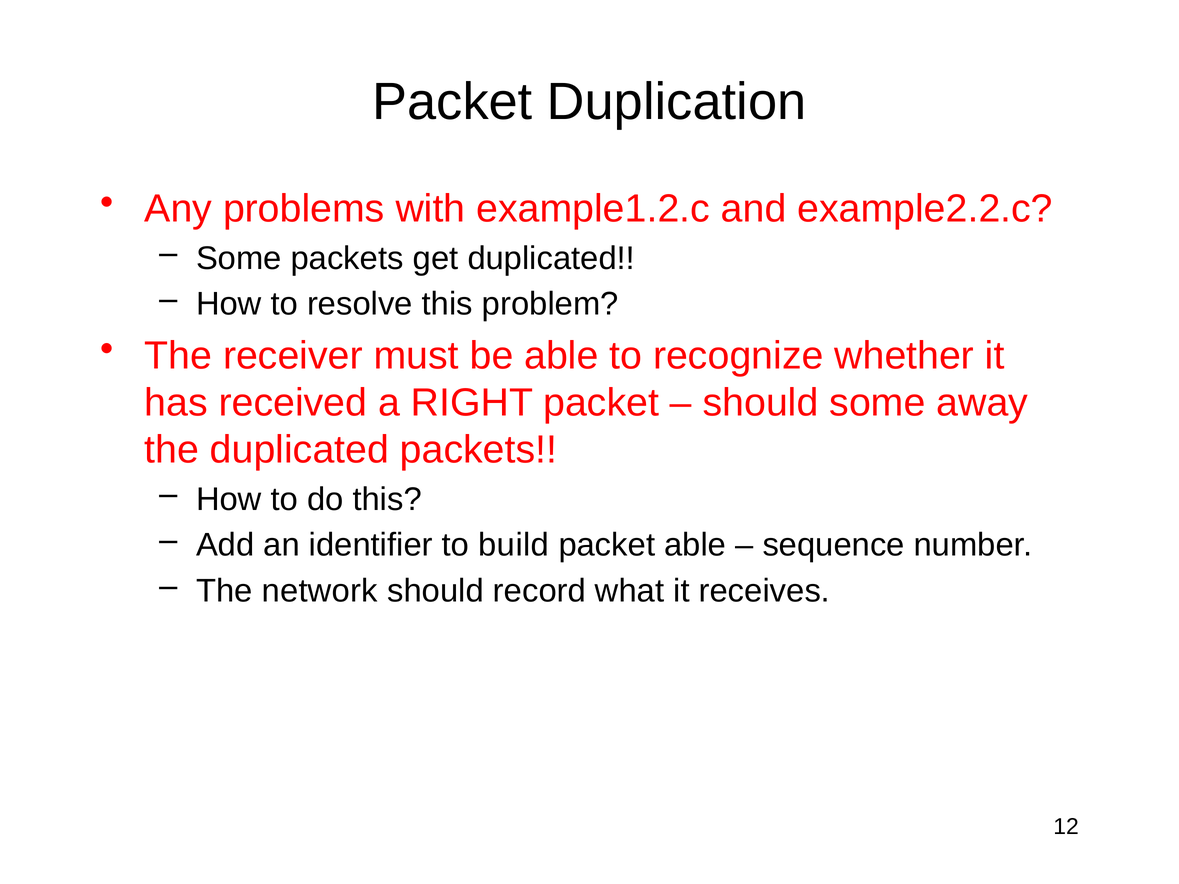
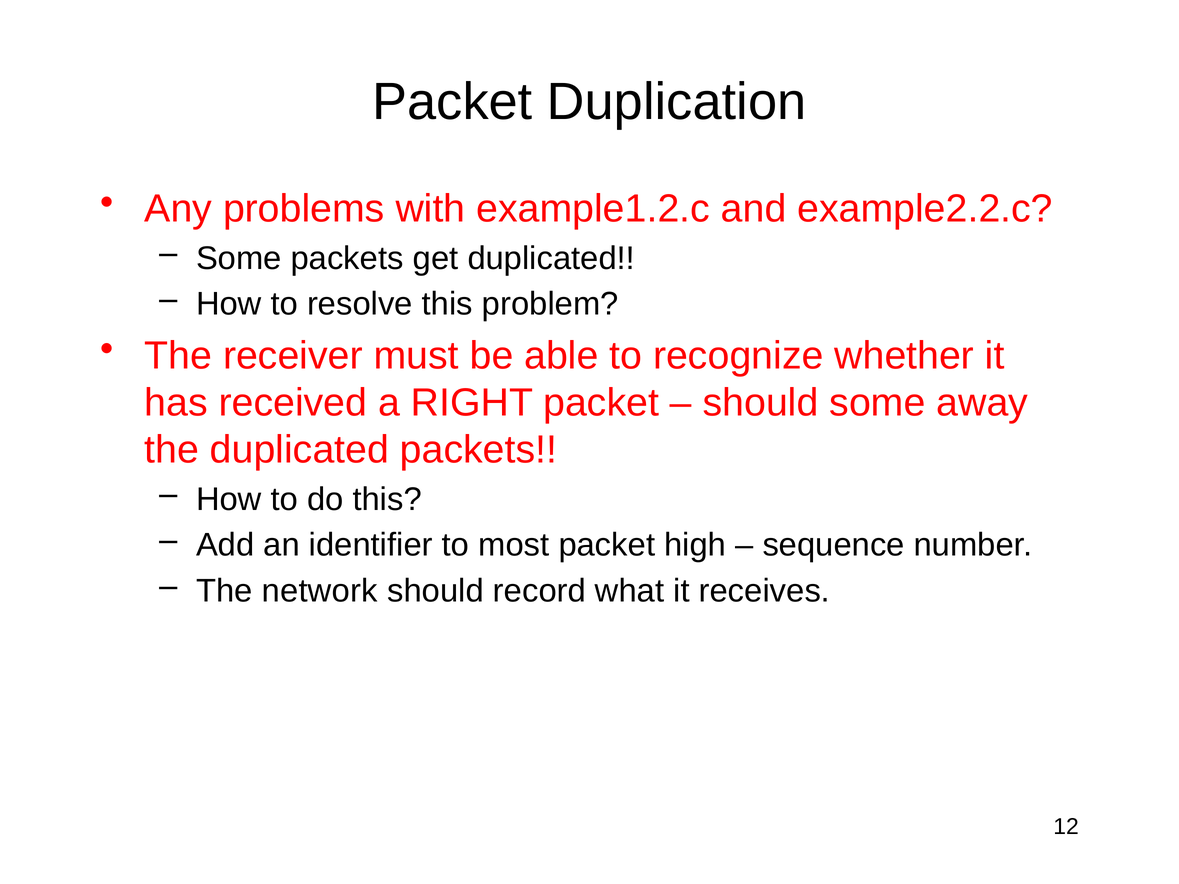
build: build -> most (514, 545)
packet able: able -> high (695, 545)
